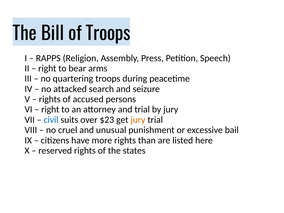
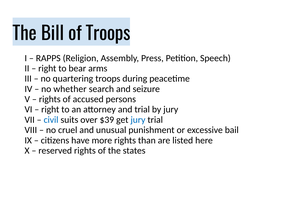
attacked: attacked -> whether (70, 89)
$23: $23 -> $39 (107, 120)
jury colour: orange -> blue (138, 120)
